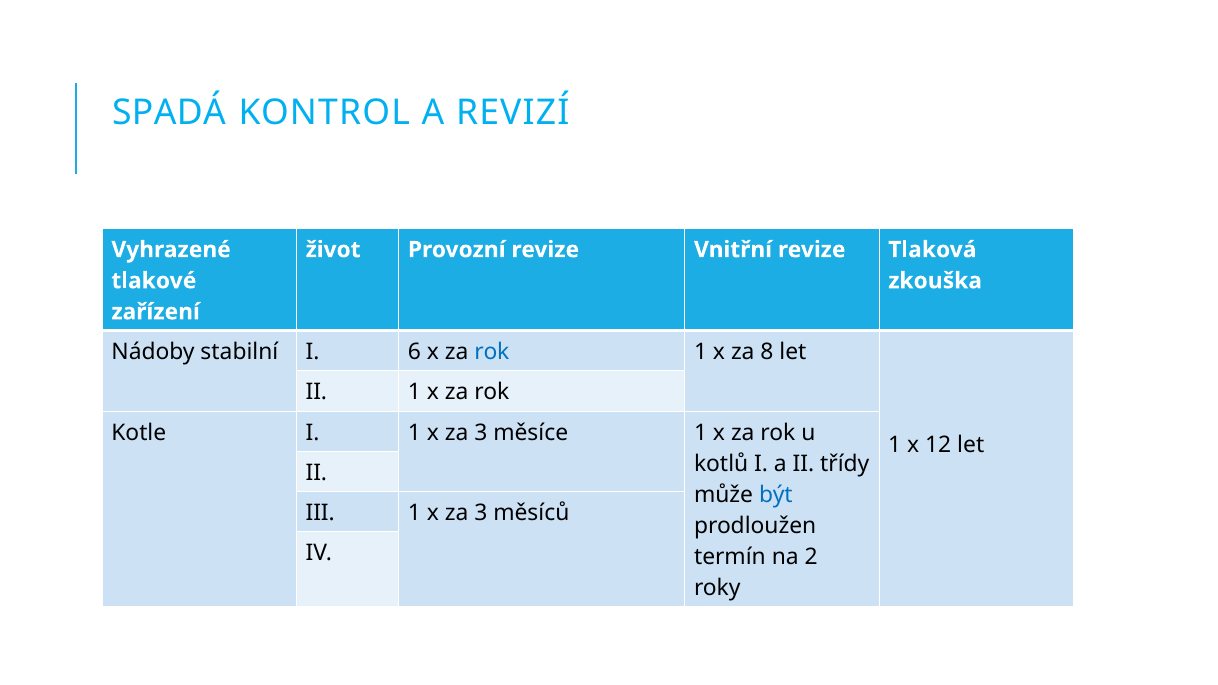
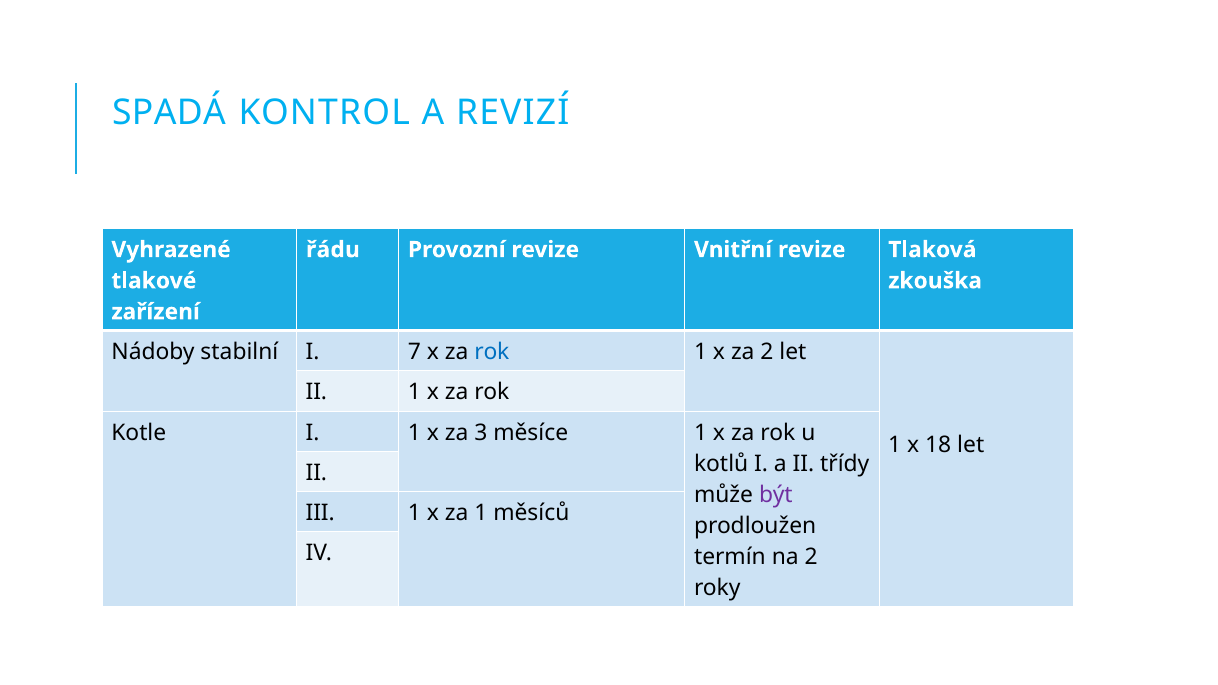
život: život -> řádu (333, 250)
6: 6 -> 7 (414, 352)
za 8: 8 -> 2 (767, 352)
12: 12 -> 18 (938, 445)
být colour: blue -> purple (776, 495)
3: 3 -> 1 (481, 513)
